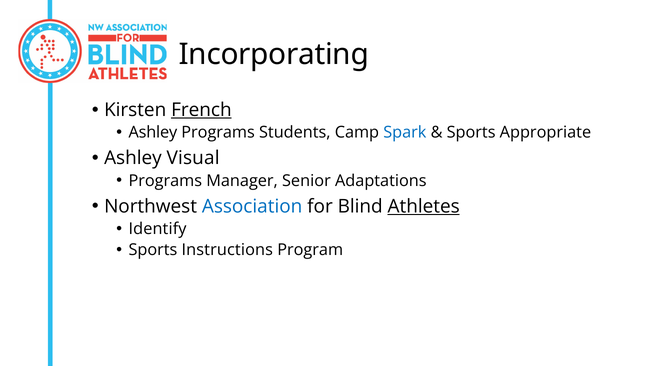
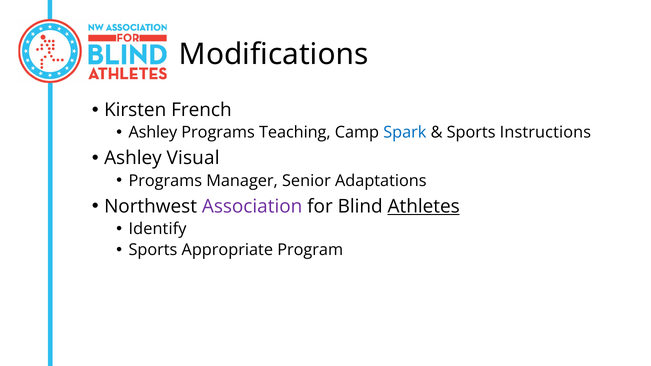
Incorporating: Incorporating -> Modifications (274, 55)
French underline: present -> none (201, 110)
Students: Students -> Teaching (295, 133)
Appropriate: Appropriate -> Instructions (545, 133)
Association colour: blue -> purple (252, 207)
Instructions: Instructions -> Appropriate (227, 250)
